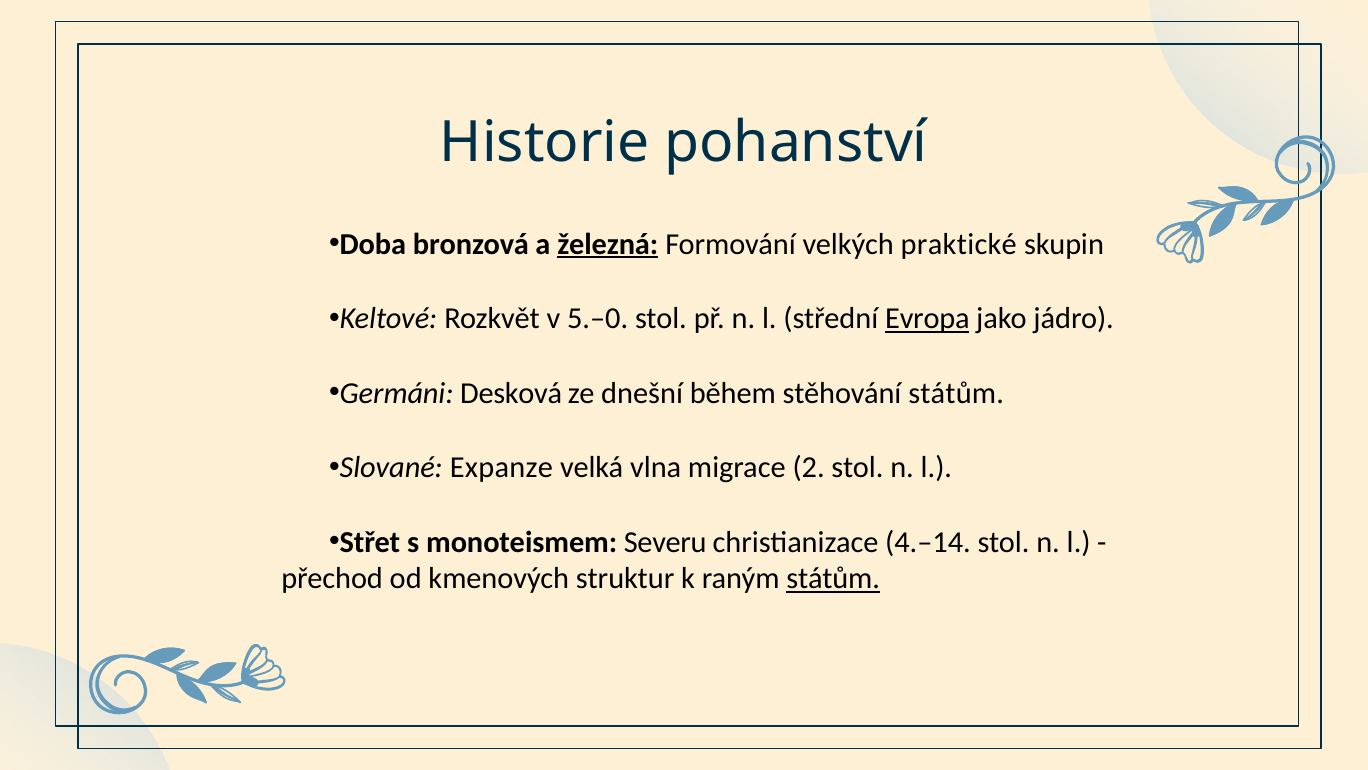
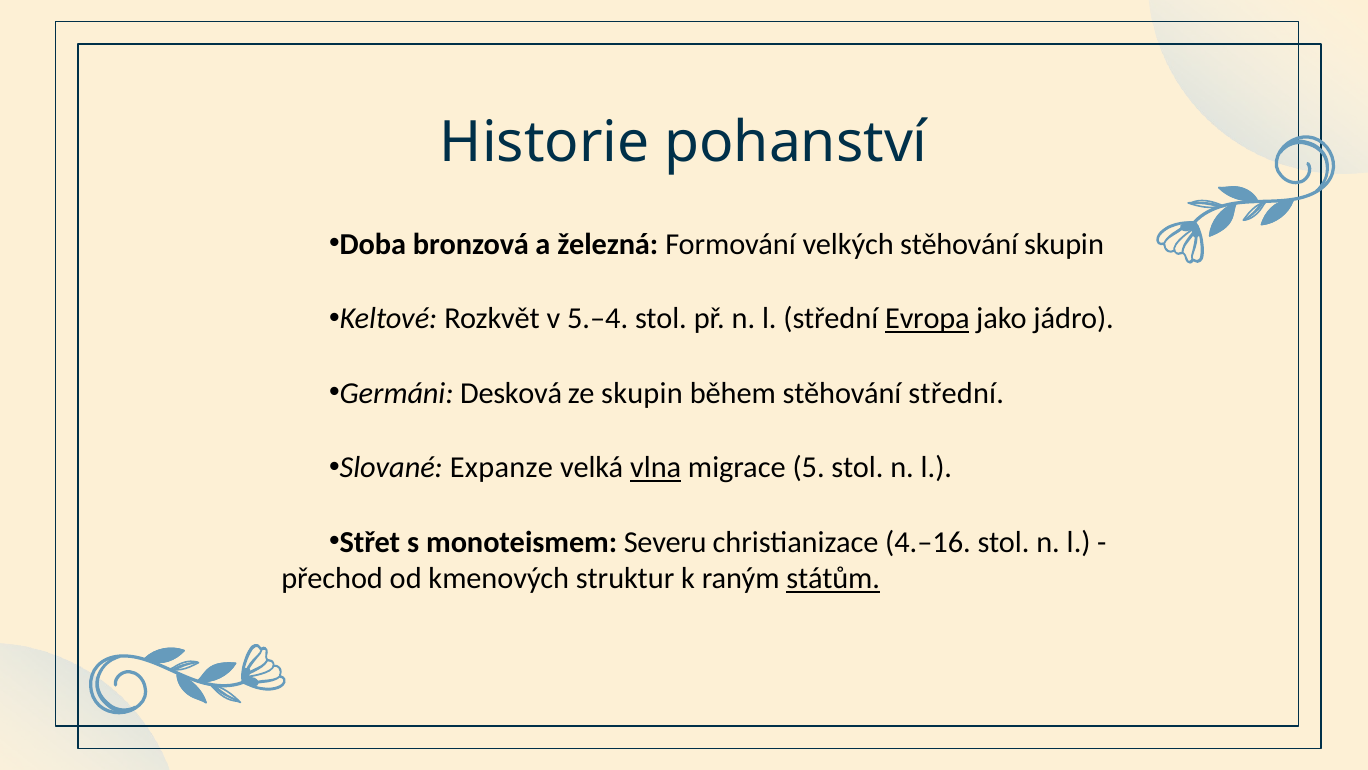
železná underline: present -> none (608, 244)
velkých praktické: praktické -> stěhování (959, 244)
5.–0: 5.–0 -> 5.–4 (598, 319)
ze dnešní: dnešní -> skupin (642, 393)
stěhování státům: státům -> střední (956, 393)
vlna underline: none -> present (656, 468)
2: 2 -> 5 (809, 468)
4.–14: 4.–14 -> 4.–16 (928, 542)
